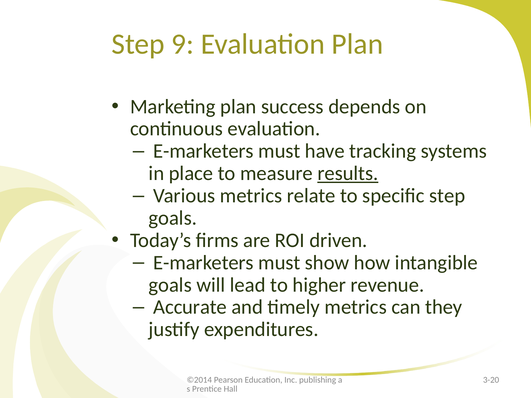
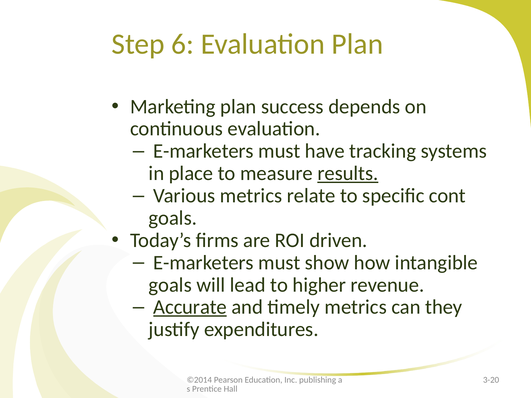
9: 9 -> 6 (183, 44)
specific step: step -> cont (447, 196)
Accurate underline: none -> present (190, 307)
